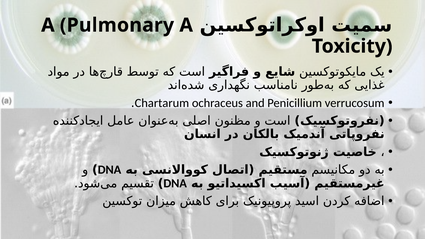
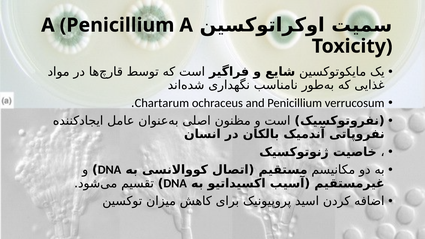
A Pulmonary: Pulmonary -> Penicillium (117, 25)
